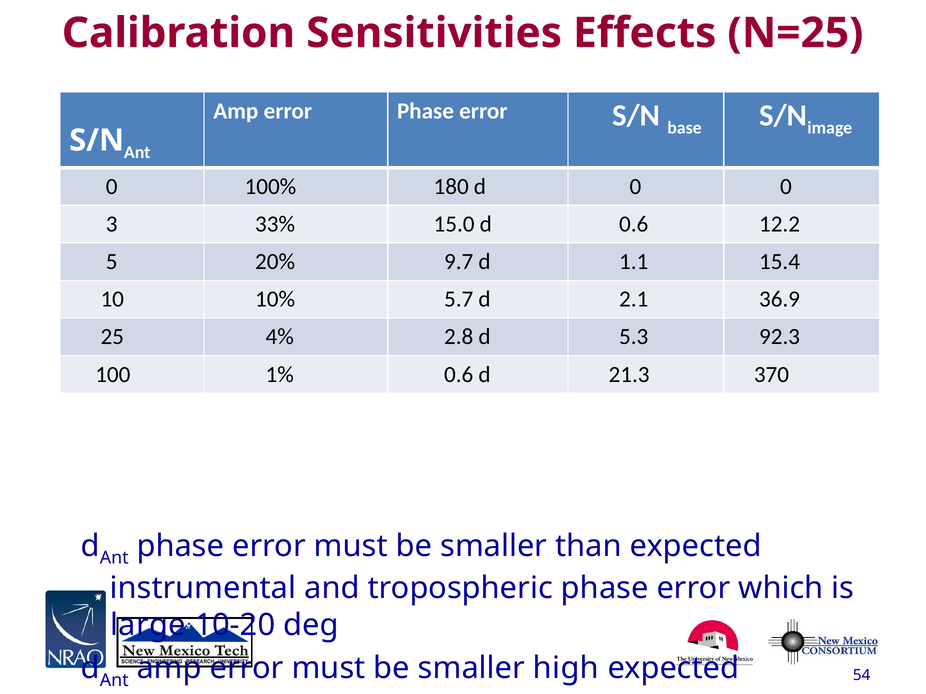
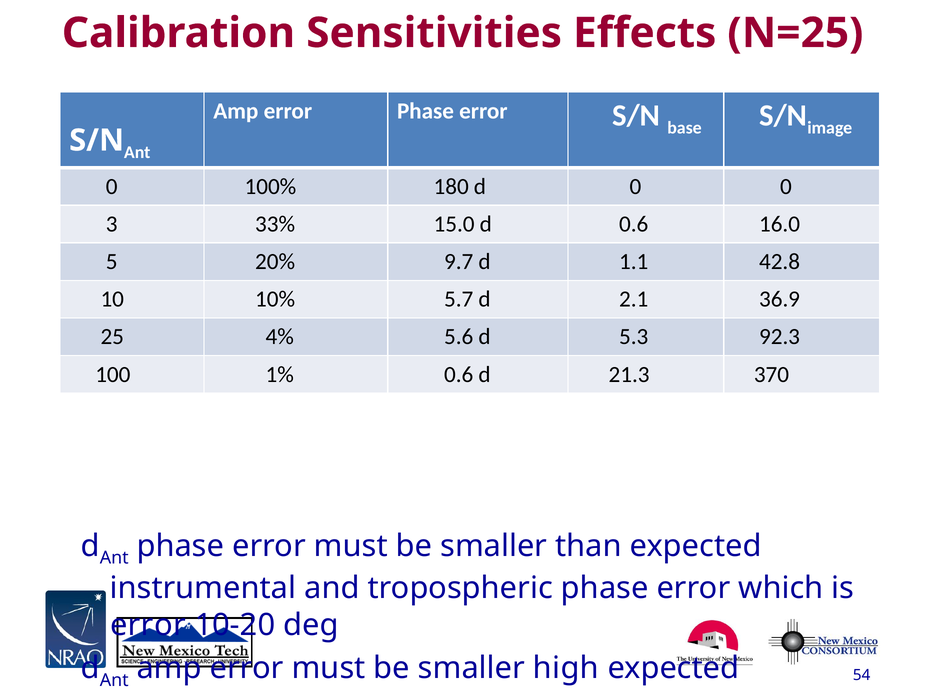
12.2: 12.2 -> 16.0 (780, 224)
15.4: 15.4 -> 42.8 (780, 262)
2.8: 2.8 -> 5.6 (459, 337)
large: large -> error (148, 625)
